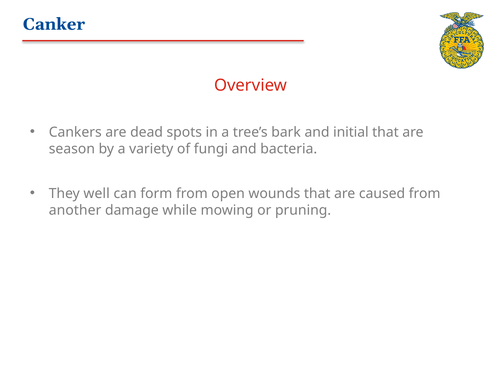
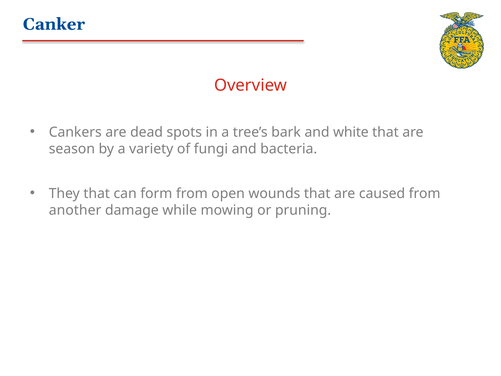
initial: initial -> white (351, 132)
They well: well -> that (97, 193)
